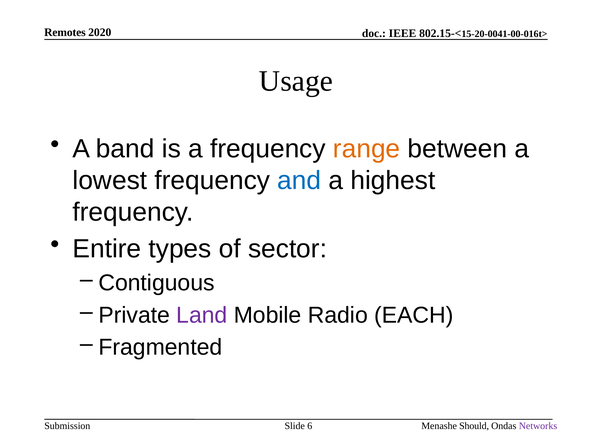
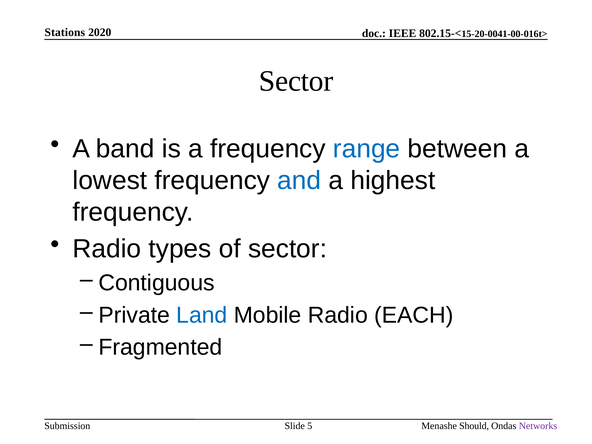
Remotes: Remotes -> Stations (65, 32)
Usage: Usage -> Sector (296, 81)
range colour: orange -> blue (367, 149)
Entire: Entire -> Radio (107, 249)
Land colour: purple -> blue (202, 315)
6: 6 -> 5 (310, 426)
